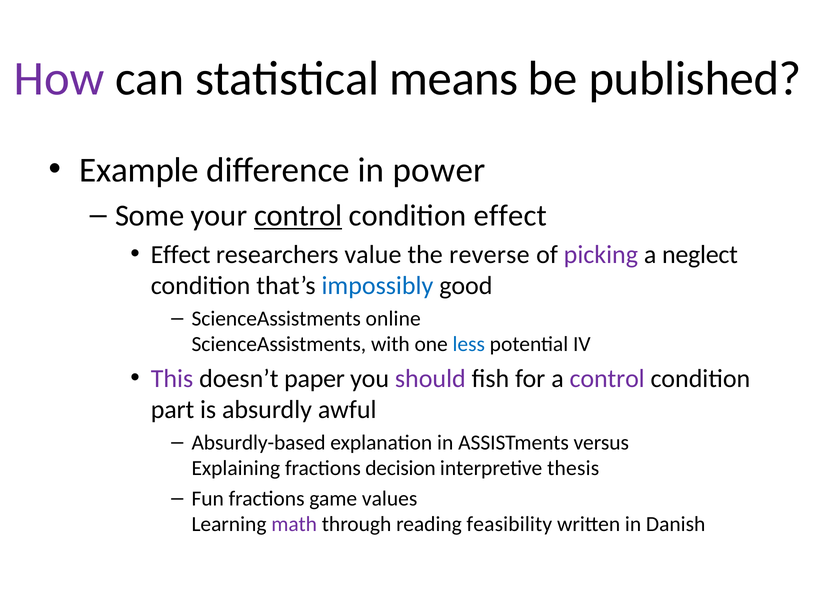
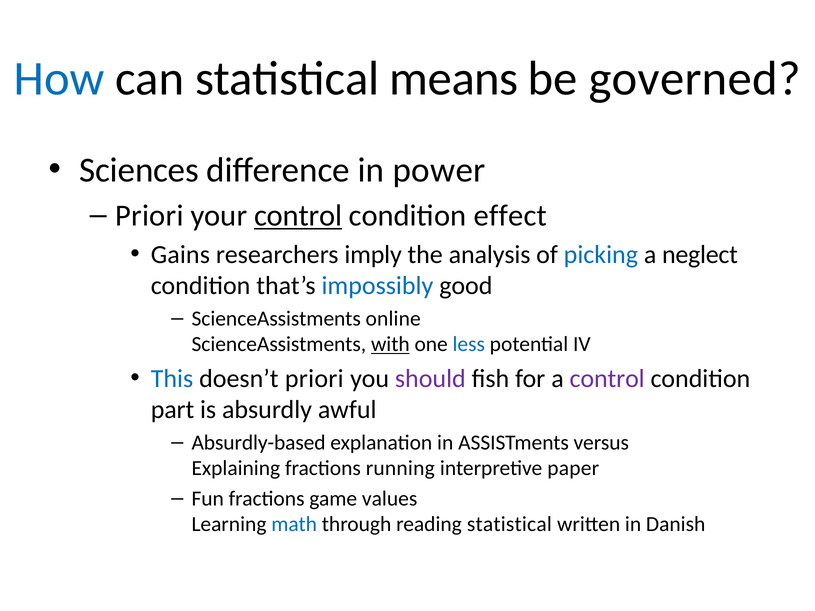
How colour: purple -> blue (59, 79)
published: published -> governed (695, 79)
Example: Example -> Sciences (139, 170)
Some: Some -> Priori (149, 216)
Effect: Effect -> Gains (180, 255)
value: value -> imply (373, 255)
reverse: reverse -> analysis (490, 255)
picking colour: purple -> blue (601, 255)
with underline: none -> present (390, 344)
This colour: purple -> blue (172, 379)
doesn’t paper: paper -> priori (314, 379)
decision: decision -> running (400, 468)
thesis: thesis -> paper (573, 468)
math colour: purple -> blue (294, 525)
reading feasibility: feasibility -> statistical (509, 525)
